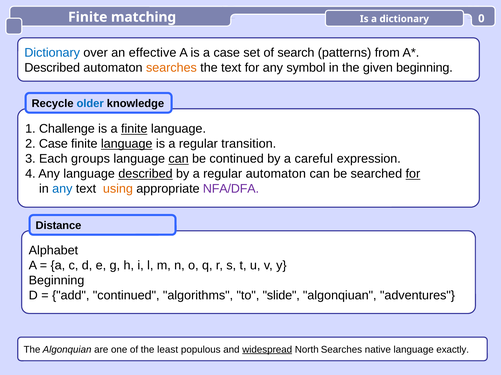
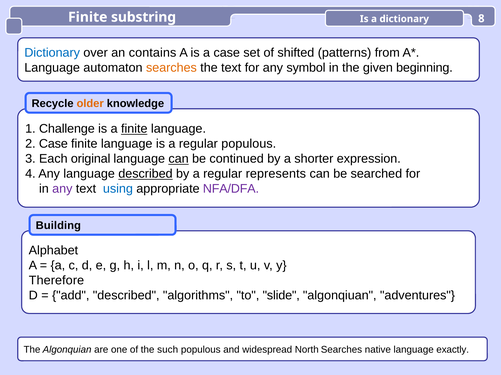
matching: matching -> substring (144, 17)
0: 0 -> 8 (481, 19)
effective: effective -> contains (153, 53)
search: search -> shifted (296, 53)
Described: Described -> Language (52, 68)
older colour: blue -> orange (90, 104)
language underline: present -> none (127, 144)
regular transition: transition -> populous (249, 144)
groups: groups -> original (91, 159)
careful: careful -> shorter (314, 159)
regular automaton: automaton -> represents (276, 174)
for underline: present -> none (413, 174)
any colour: blue -> purple (62, 189)
using colour: orange -> blue (118, 189)
Distance: Distance -> Building (58, 226)
Beginning: Beginning -> Therefore (56, 281)
add continued: continued -> described (126, 296)
least: least -> such (168, 350)
widespread underline: present -> none (267, 350)
